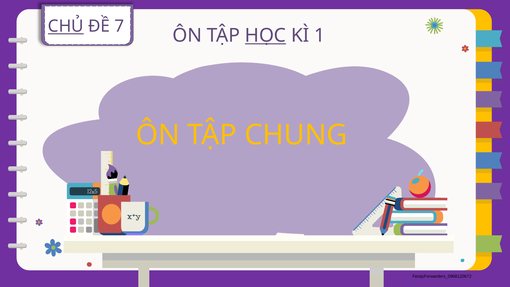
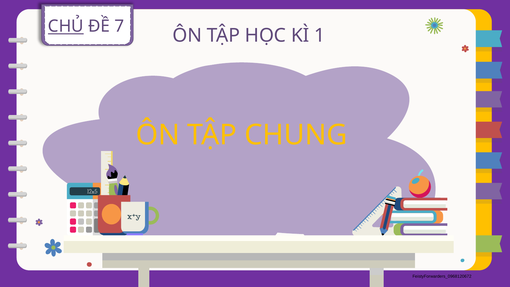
HỌC underline: present -> none (265, 36)
